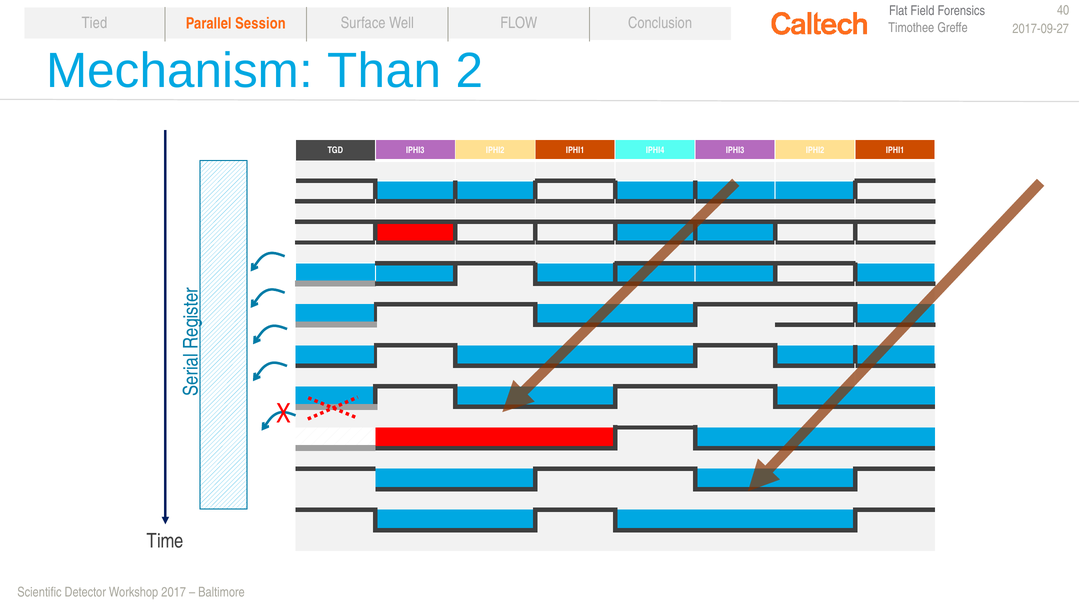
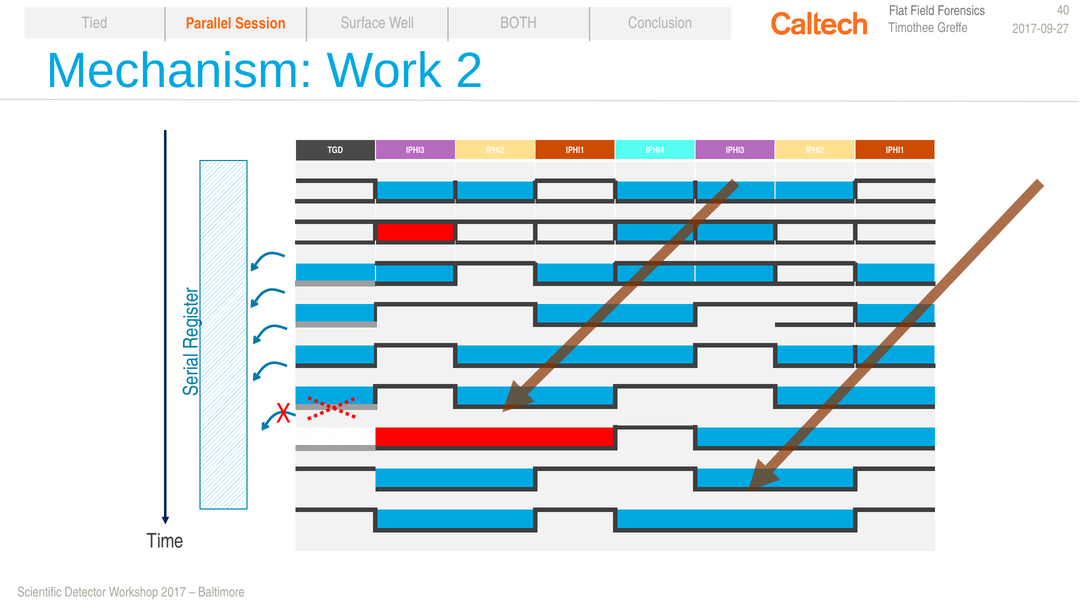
FLOW: FLOW -> BOTH (519, 23)
Than: Than -> Work (384, 71)
